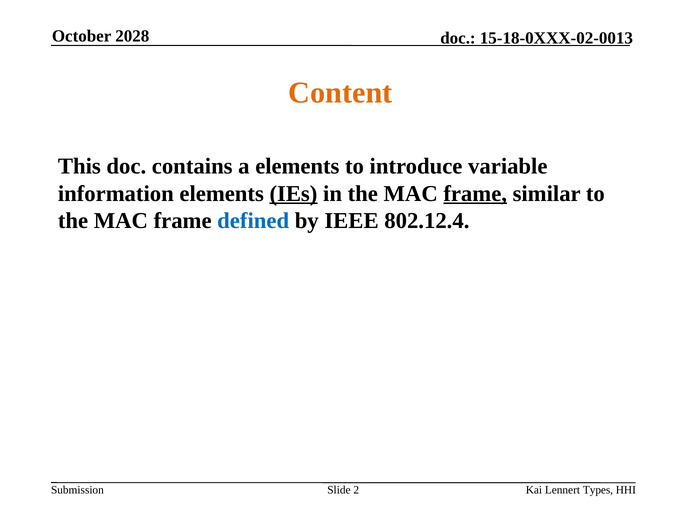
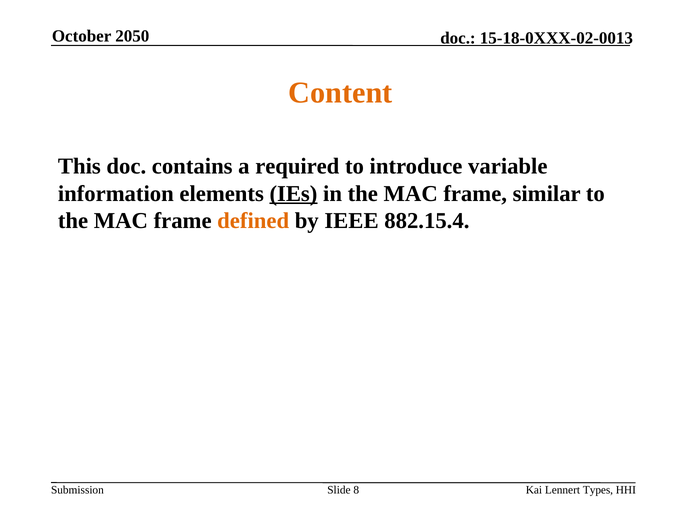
2028: 2028 -> 2050 (132, 36)
a elements: elements -> required (297, 166)
frame underline: present -> none (475, 193)
defined colour: blue -> orange (253, 221)
802.12.4: 802.12.4 -> 882.15.4 (427, 221)
2: 2 -> 8 (356, 490)
